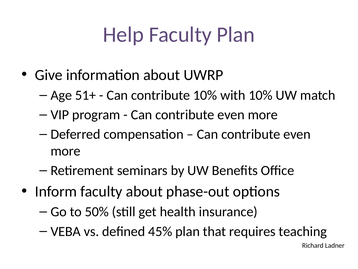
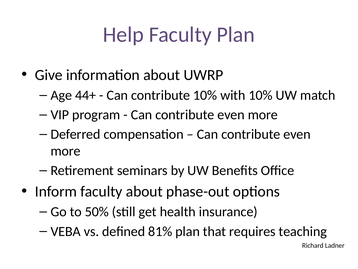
51+: 51+ -> 44+ (86, 95)
45%: 45% -> 81% (160, 231)
